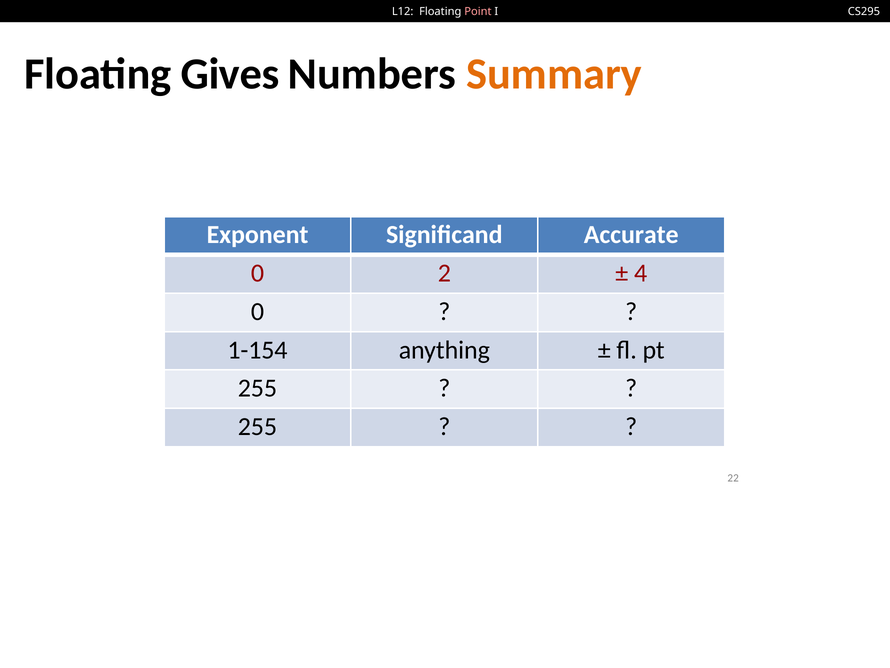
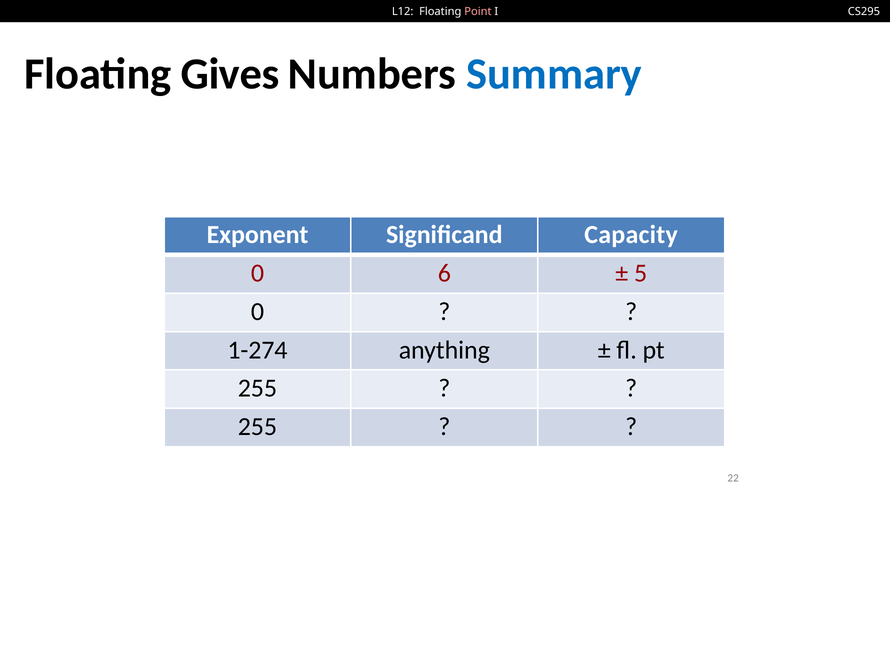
Summary colour: orange -> blue (554, 74)
Accurate: Accurate -> Capacity (631, 235)
2: 2 -> 6 (444, 273)
4: 4 -> 5 (641, 273)
1-154: 1-154 -> 1-274 (257, 350)
